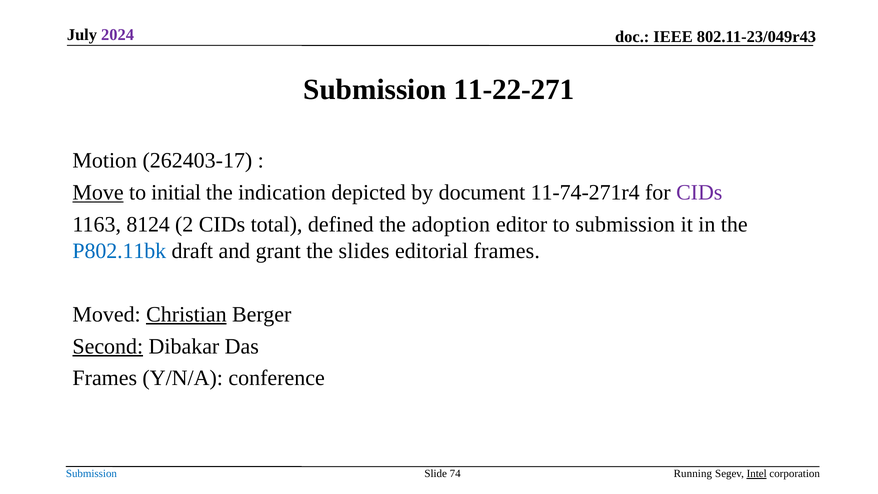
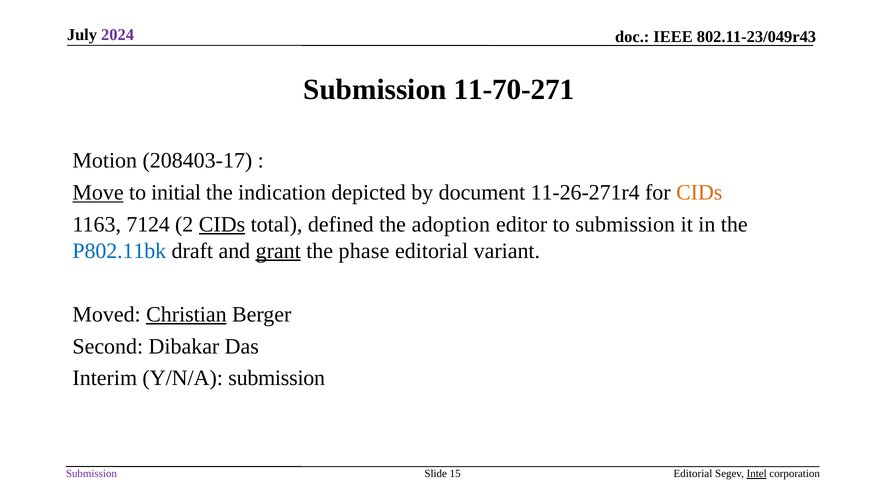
11-22-271: 11-22-271 -> 11-70-271 (514, 90)
262403-17: 262403-17 -> 208403-17 (197, 161)
11-74-271r4: 11-74-271r4 -> 11-26-271r4 (585, 193)
CIDs colour: purple -> orange (699, 193)
8124: 8124 -> 7124 (148, 224)
CIDs underline: none -> present (222, 224)
grant underline: none -> present (278, 251)
slides: slides -> phase (364, 251)
editorial frames: frames -> variant (507, 251)
Second underline: present -> none (108, 346)
Frames: Frames -> Interim (105, 378)
Y/N/A conference: conference -> submission (277, 378)
Submission colour: blue -> purple (91, 474)
74: 74 -> 15 (455, 474)
Running: Running -> Editorial (693, 474)
